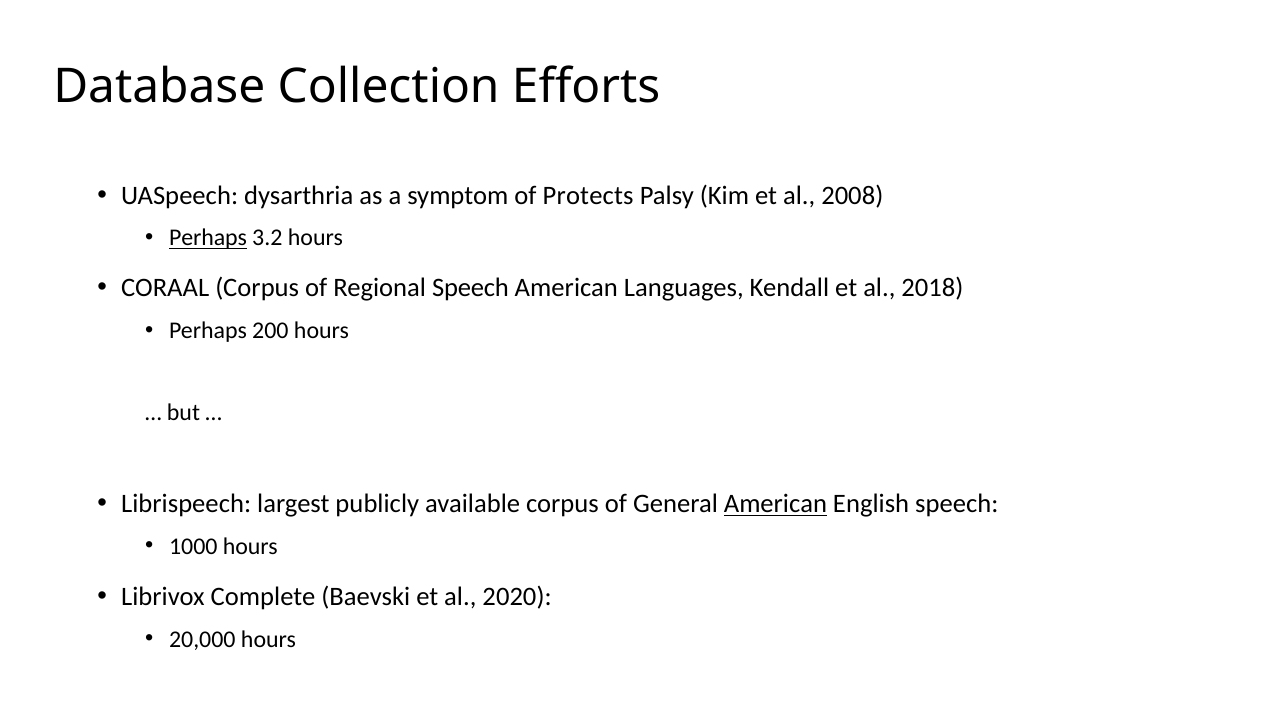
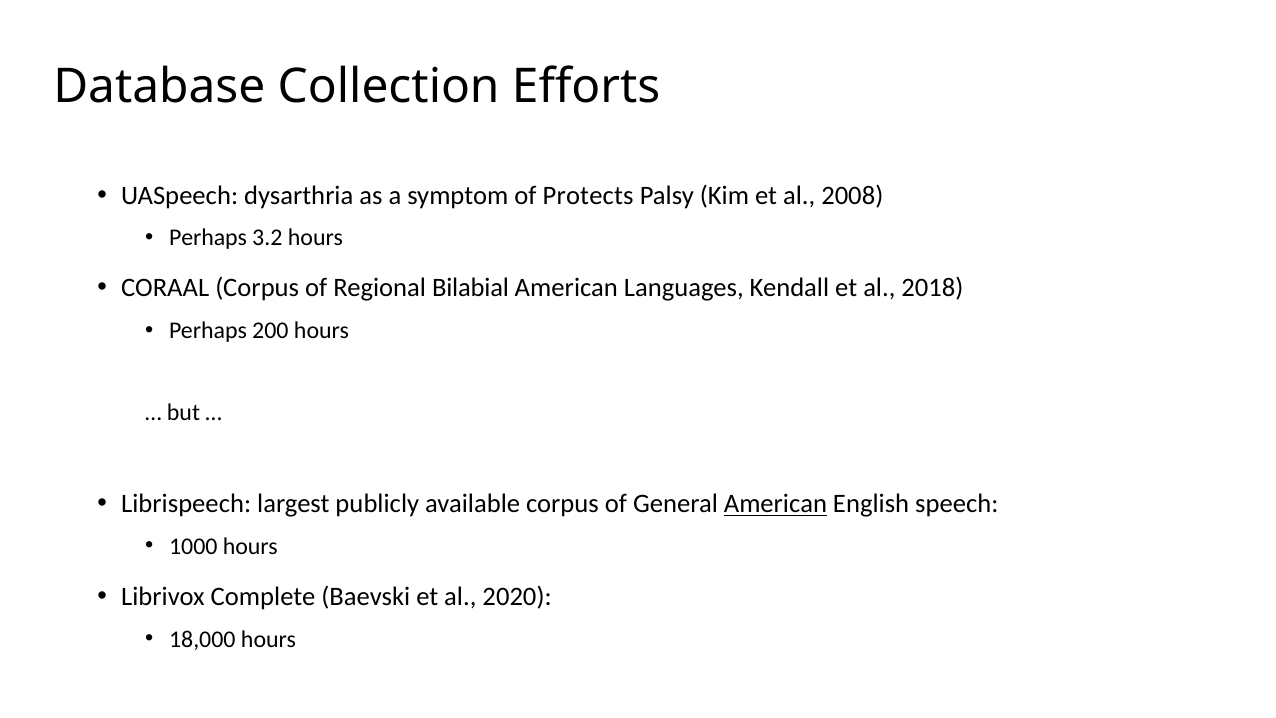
Perhaps underline: present -> none (208, 238)
Regional Speech: Speech -> Bilabial (470, 288)
20,000: 20,000 -> 18,000 (202, 639)
